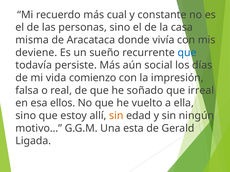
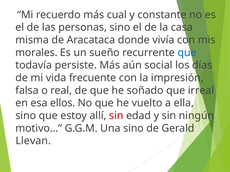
deviene: deviene -> morales (36, 53)
comienzo: comienzo -> frecuente (93, 78)
sin colour: orange -> red (116, 116)
Una esta: esta -> sino (133, 129)
Ligada: Ligada -> Llevan (33, 141)
